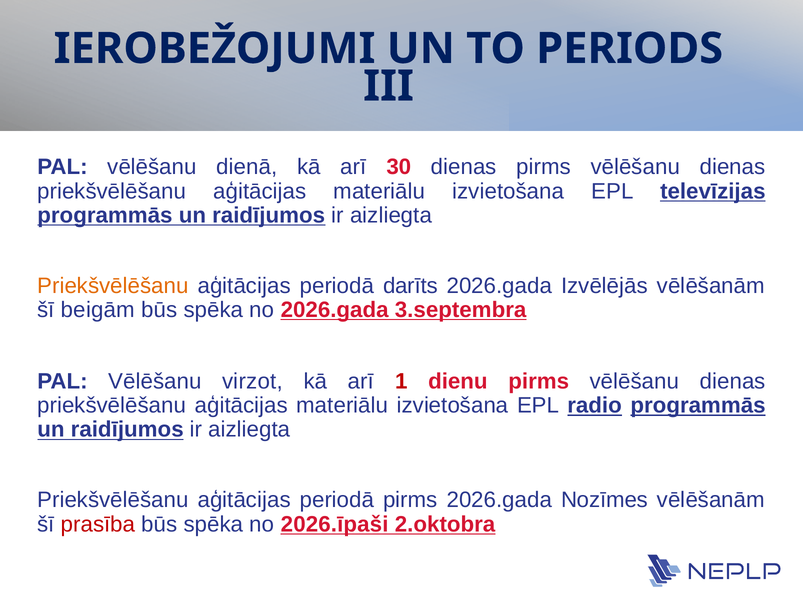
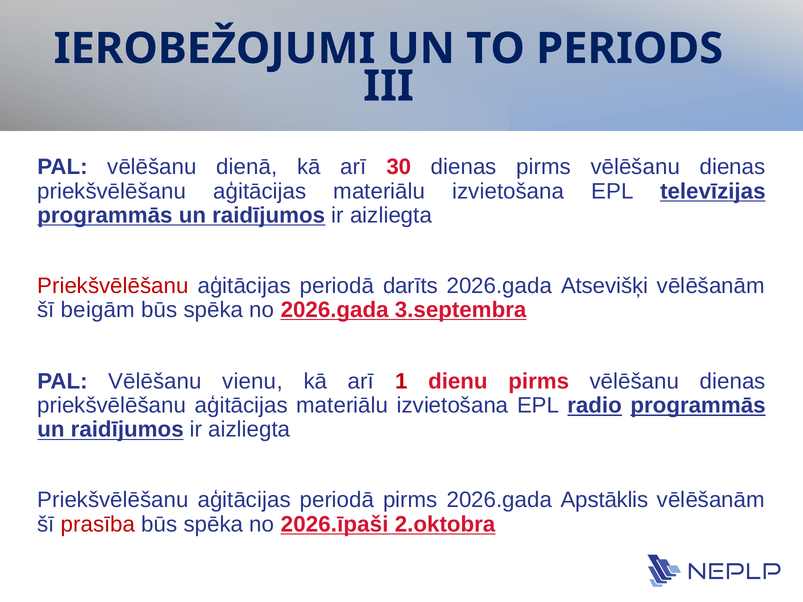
Priekšvēlēšanu colour: orange -> red (113, 286)
Izvēlējās: Izvēlējās -> Atsevišķi (605, 286)
virzot: virzot -> vienu (252, 382)
Nozīmes: Nozīmes -> Apstāklis (605, 500)
